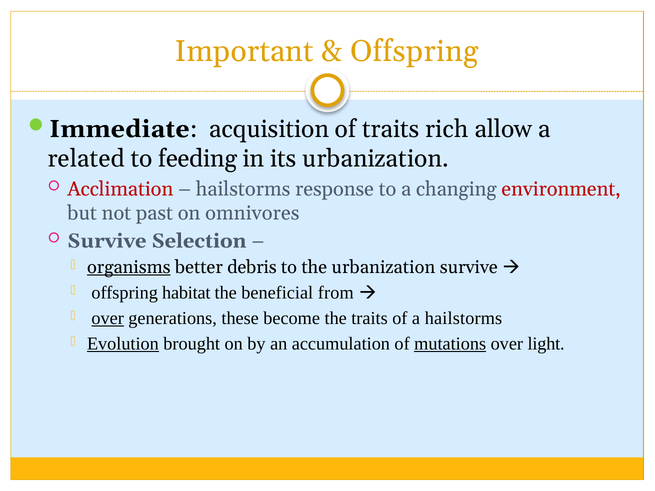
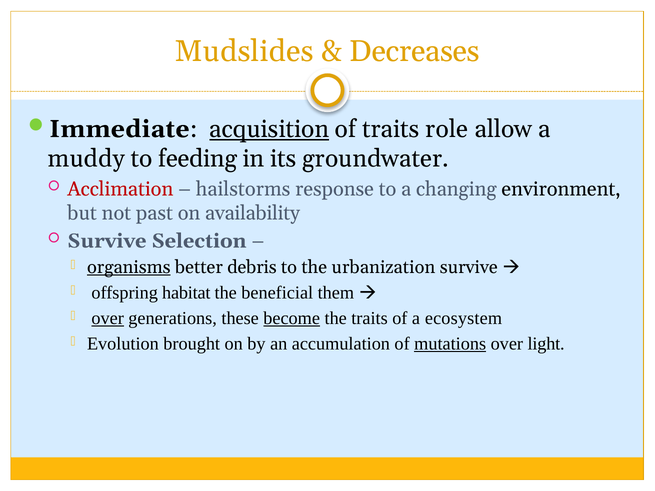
Important: Important -> Mudslides (244, 52)
Offspring: Offspring -> Decreases (415, 52)
acquisition underline: none -> present (269, 129)
rich: rich -> role (447, 129)
related: related -> muddy (86, 159)
its urbanization: urbanization -> groundwater (376, 159)
environment colour: red -> black (561, 189)
omnivores: omnivores -> availability (252, 213)
from: from -> them (336, 293)
become underline: none -> present (292, 318)
a hailstorms: hailstorms -> ecosystem (463, 318)
Evolution underline: present -> none (123, 344)
